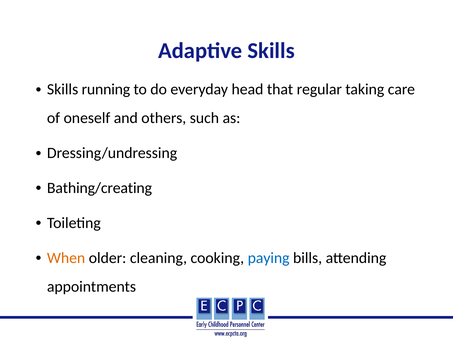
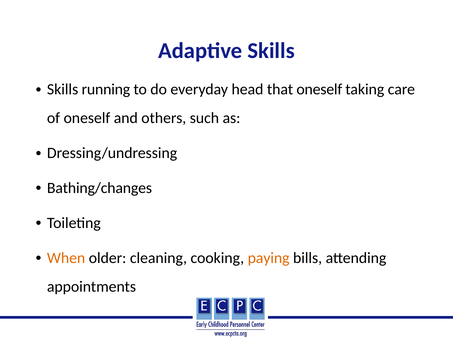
that regular: regular -> oneself (319, 90)
Bathing/creating: Bathing/creating -> Bathing/changes (100, 188)
paying colour: blue -> orange (269, 258)
